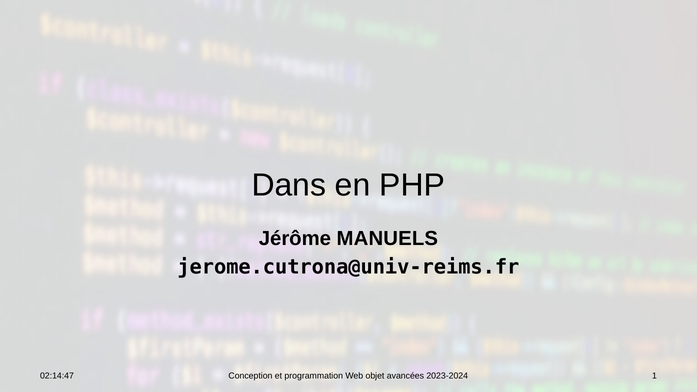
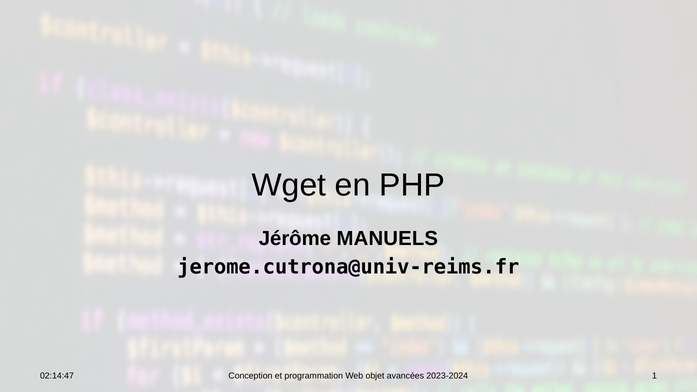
Dans: Dans -> Wget (289, 185)
